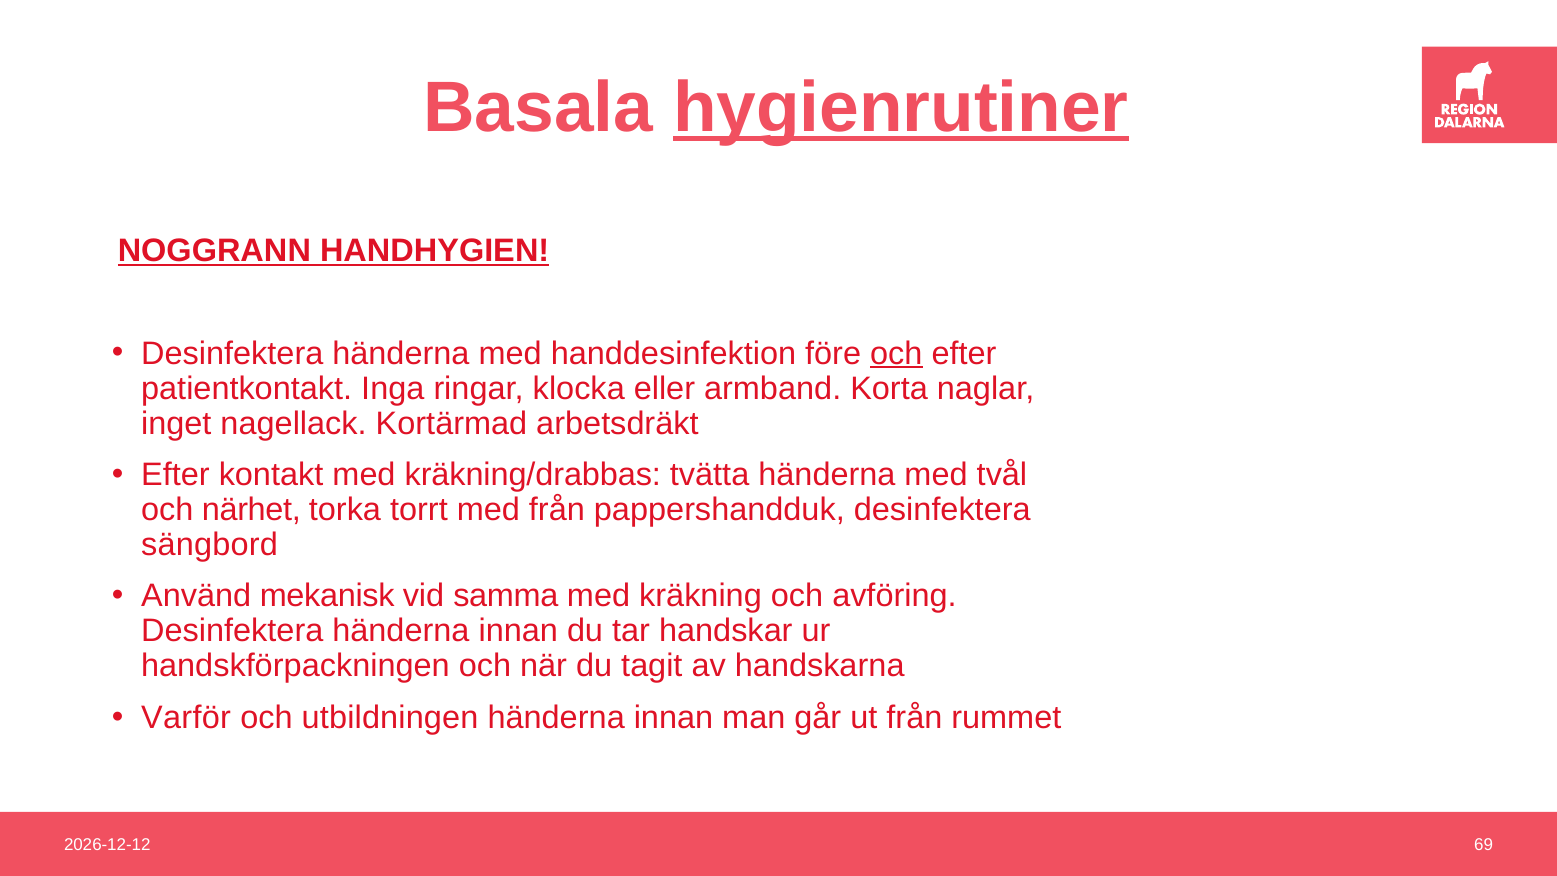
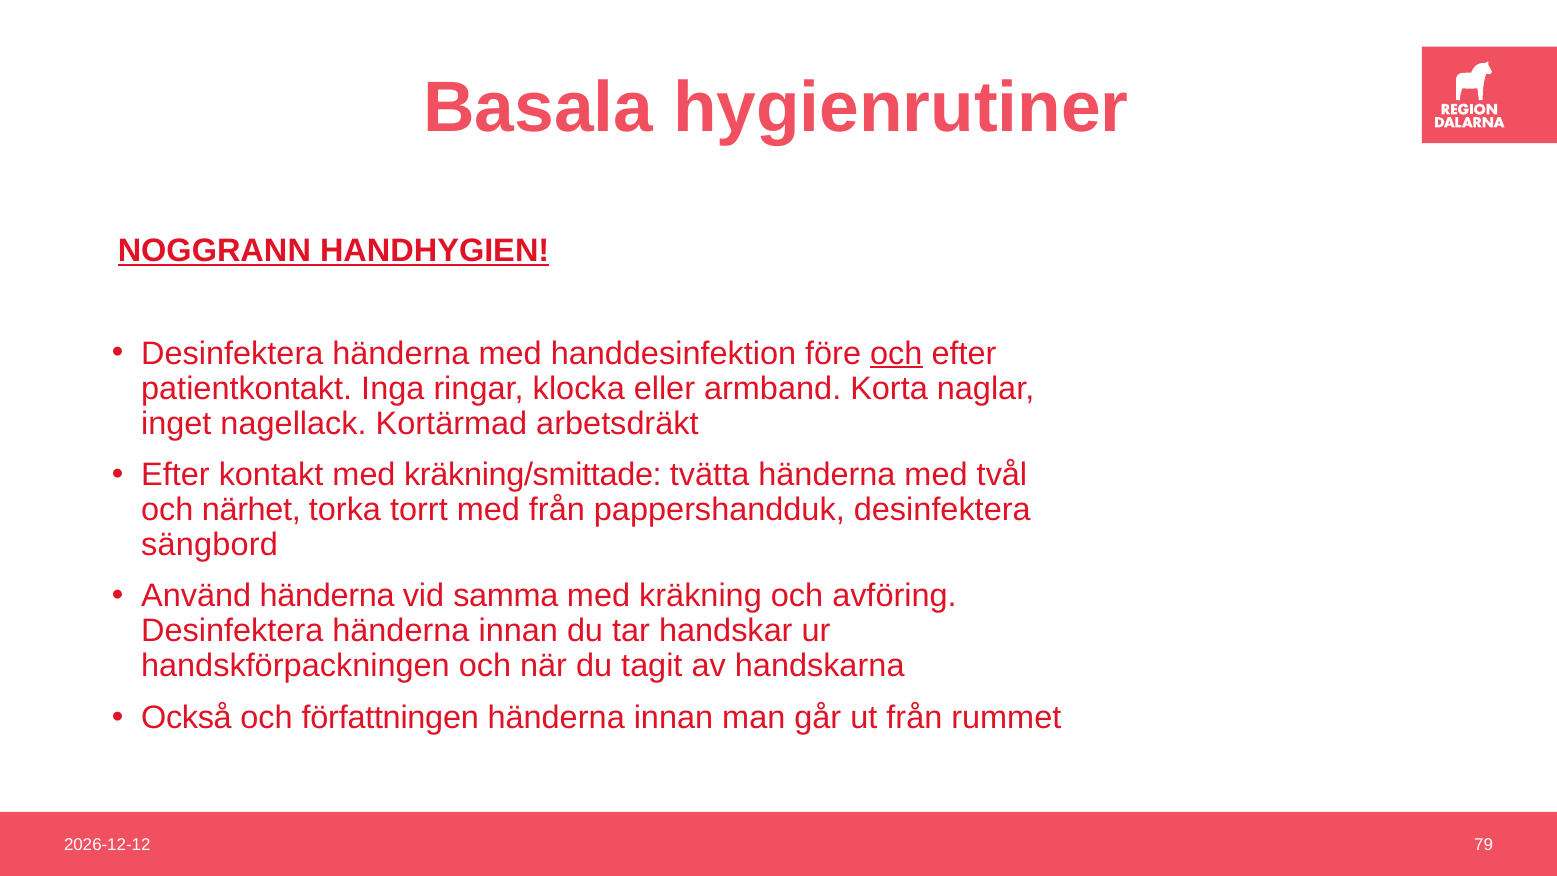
hygienrutiner underline: present -> none (901, 108)
kräkning/drabbas: kräkning/drabbas -> kräkning/smittade (533, 475)
Använd mekanisk: mekanisk -> händerna (327, 596)
Varför: Varför -> Också (186, 717)
utbildningen: utbildningen -> författningen (390, 717)
69: 69 -> 79 (1484, 844)
